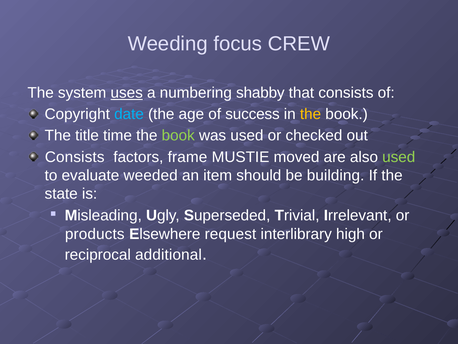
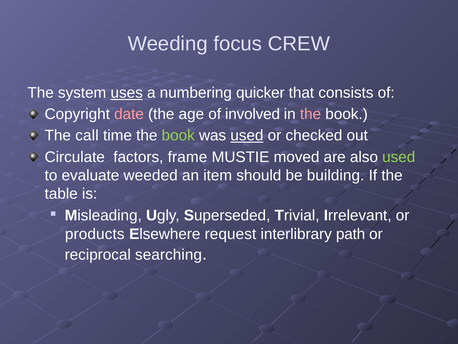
shabby: shabby -> quicker (260, 93)
date colour: light blue -> pink (129, 114)
success: success -> involved (253, 114)
the colour: yellow -> pink (311, 114)
title: title -> call (87, 135)
used underline: none -> present (247, 135)
Consists: Consists -> Circulate (75, 157)
state: state -> table (61, 193)
high: high -> path (351, 234)
additional: additional -> searching (168, 254)
